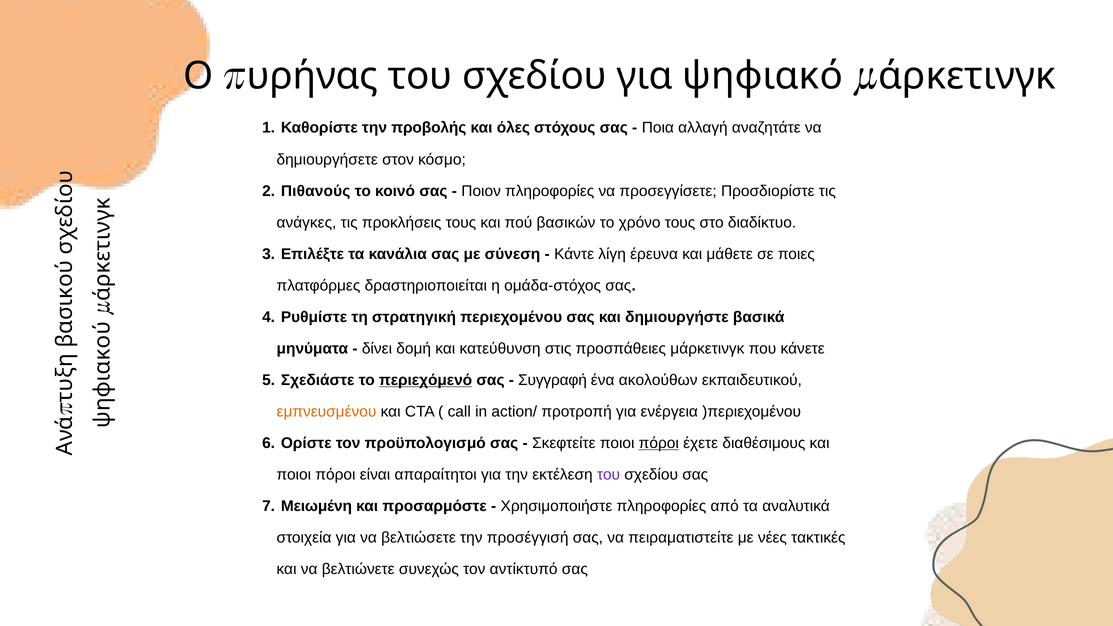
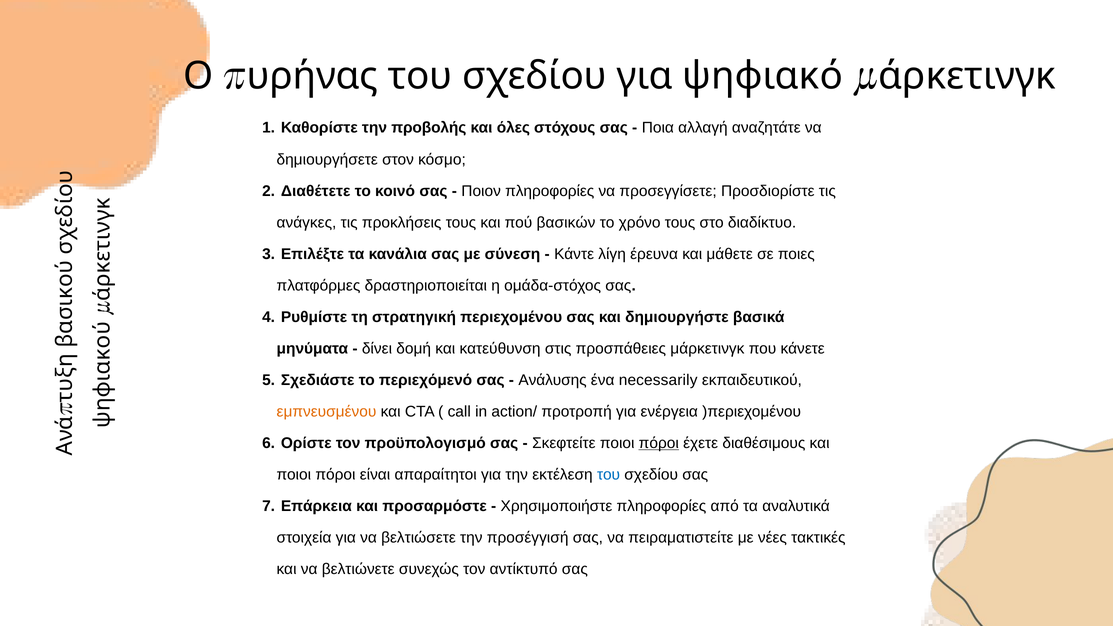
Πιθανούς: Πιθανούς -> Διαθέτετε (316, 191)
περιεχόμενό underline: present -> none (426, 380)
Συγγραφή: Συγγραφή -> Ανάλυσης (553, 380)
ακολούθων: ακολούθων -> necessarily (658, 380)
του colour: purple -> blue (609, 475)
Μειωμένη: Μειωμένη -> Επάρκεια (316, 506)
